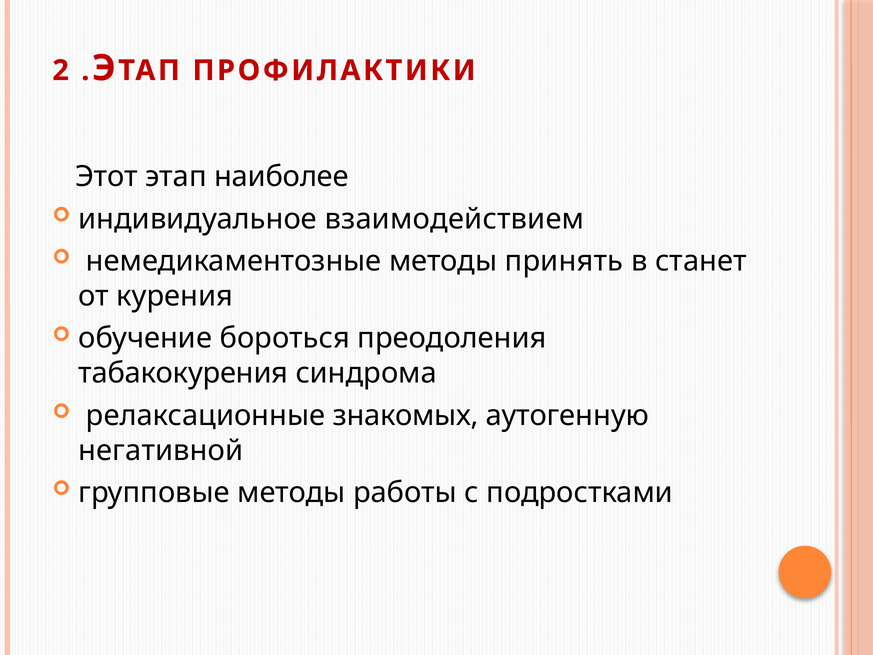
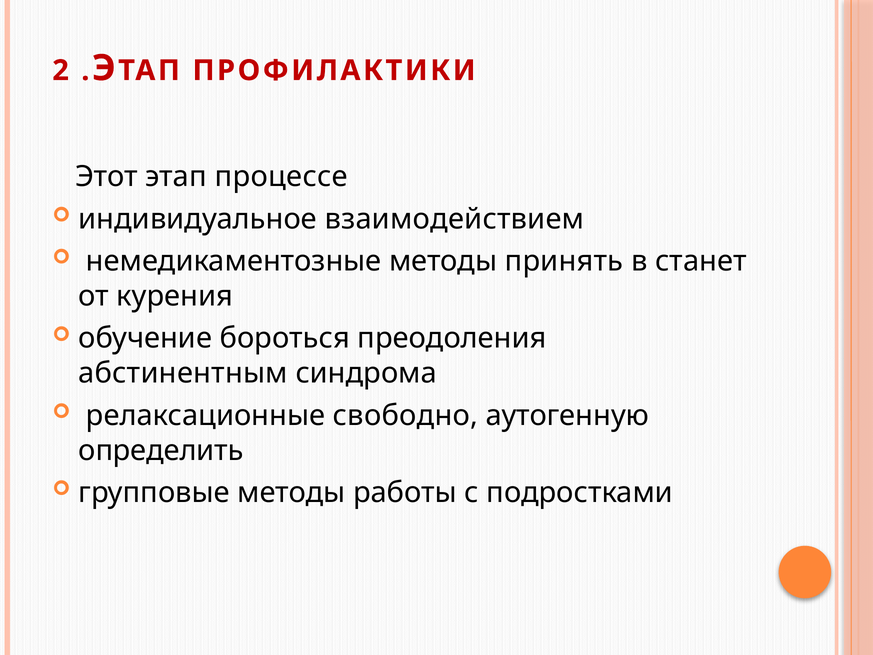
наиболее: наиболее -> процессе (281, 177)
табакокурения: табакокурения -> абстинентным (183, 373)
знакомых: знакомых -> свободно (405, 415)
негативной: негативной -> определить (161, 450)
